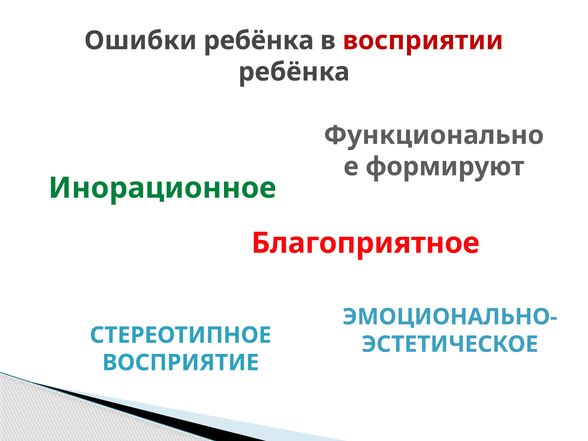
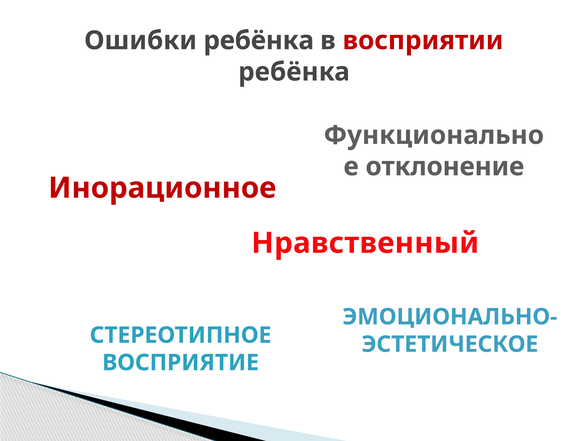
формируют: формируют -> отклонение (445, 167)
Инорационное colour: green -> red (162, 188)
Благоприятное: Благоприятное -> Нравственный (365, 243)
